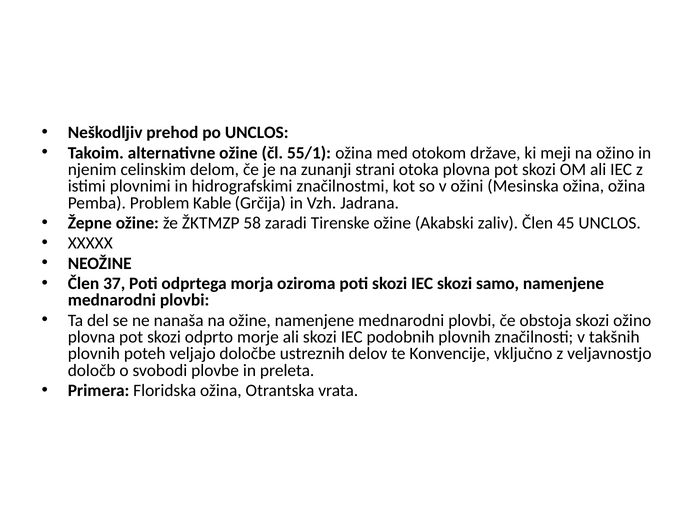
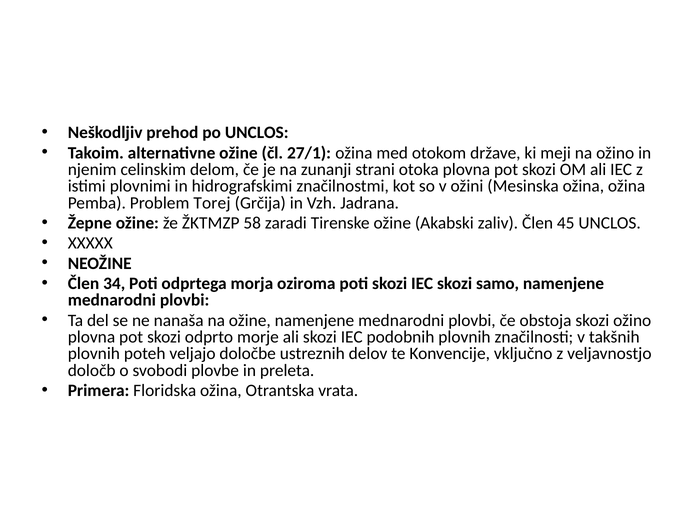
55/1: 55/1 -> 27/1 (309, 153)
Kable: Kable -> Torej (212, 203)
37: 37 -> 34 (114, 284)
